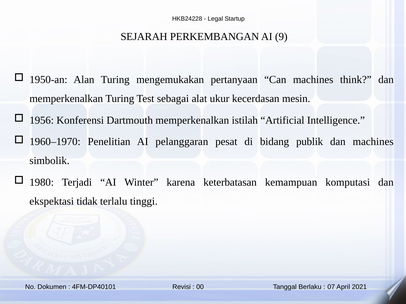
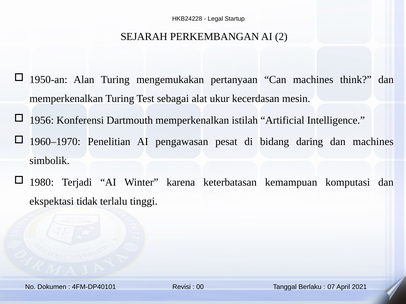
9: 9 -> 2 (281, 37)
pelanggaran: pelanggaran -> pengawasan (182, 142)
publik: publik -> daring (310, 142)
